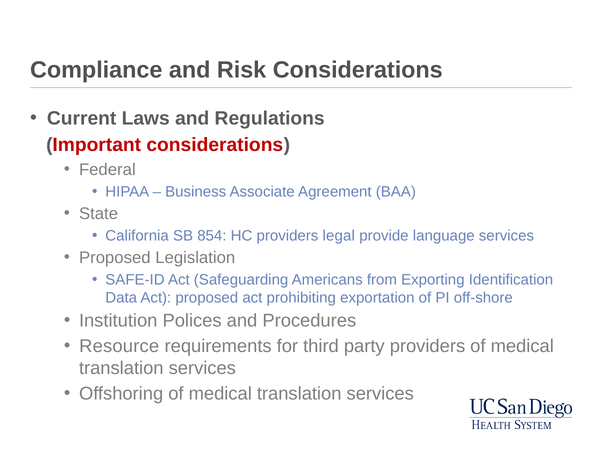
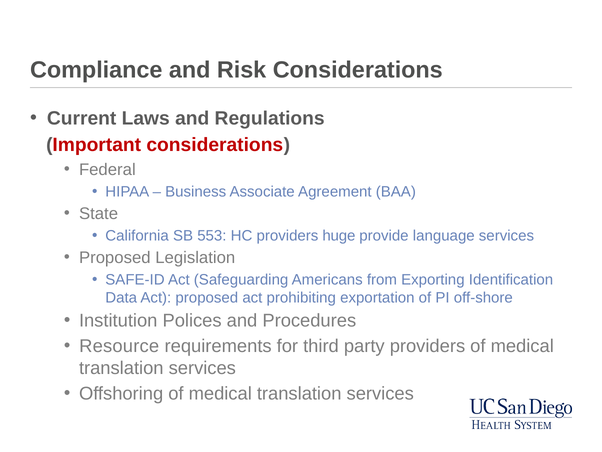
854: 854 -> 553 (212, 236)
legal: legal -> huge (339, 236)
